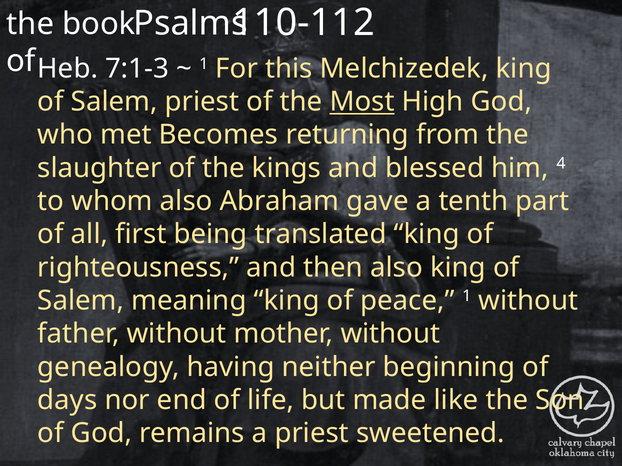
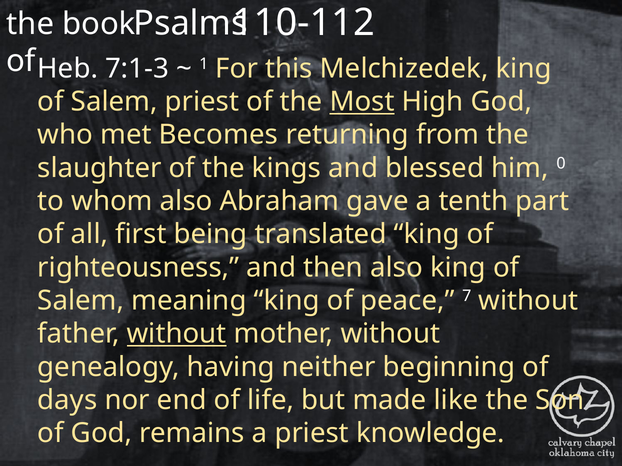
4: 4 -> 0 (561, 164)
peace 1: 1 -> 7 (467, 296)
without underline: none -> present (177, 334)
sweetened: sweetened -> knowledge (430, 434)
